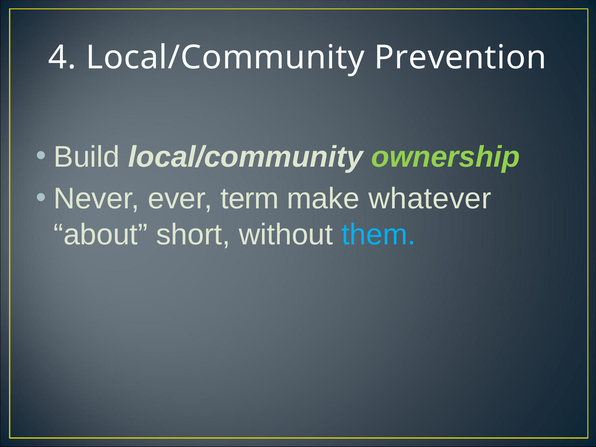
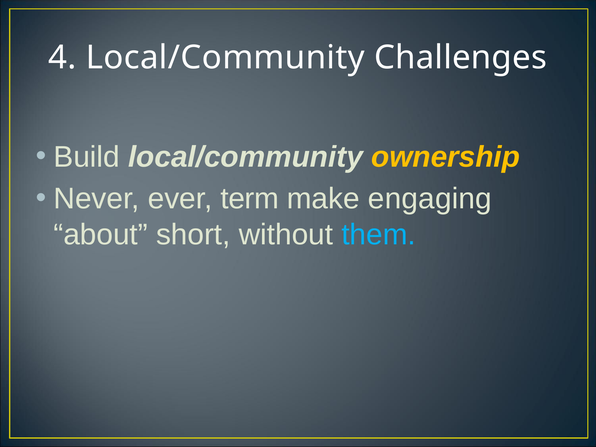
Prevention: Prevention -> Challenges (461, 57)
ownership colour: light green -> yellow (446, 157)
whatever: whatever -> engaging (430, 199)
